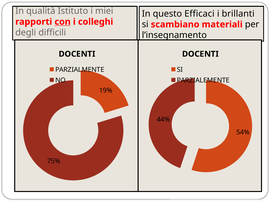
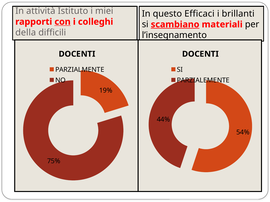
qualità: qualità -> attività (41, 11)
scambiano underline: none -> present (175, 24)
degli: degli -> della (26, 33)
